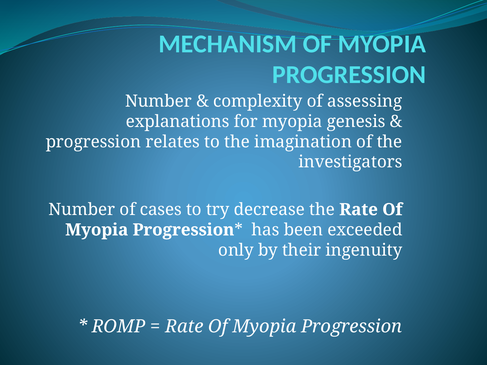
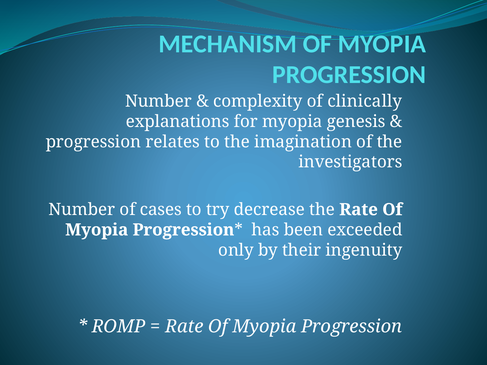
assessing: assessing -> clinically (365, 101)
